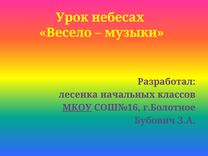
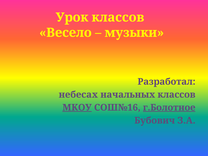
Урок небесах: небесах -> классов (118, 17)
лесенка: лесенка -> небесах (78, 95)
г.Болотное underline: none -> present (169, 108)
